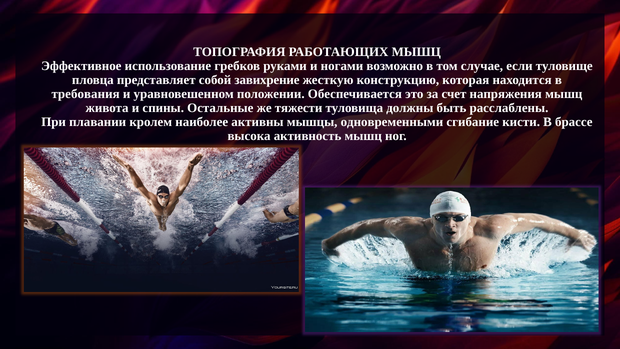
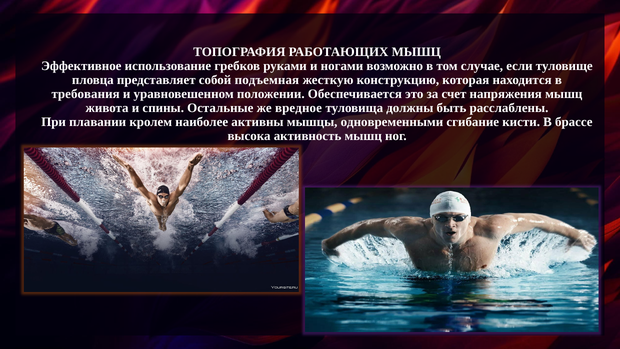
завихрение: завихрение -> подъемная (267, 80)
тяжести: тяжести -> вредное (298, 108)
